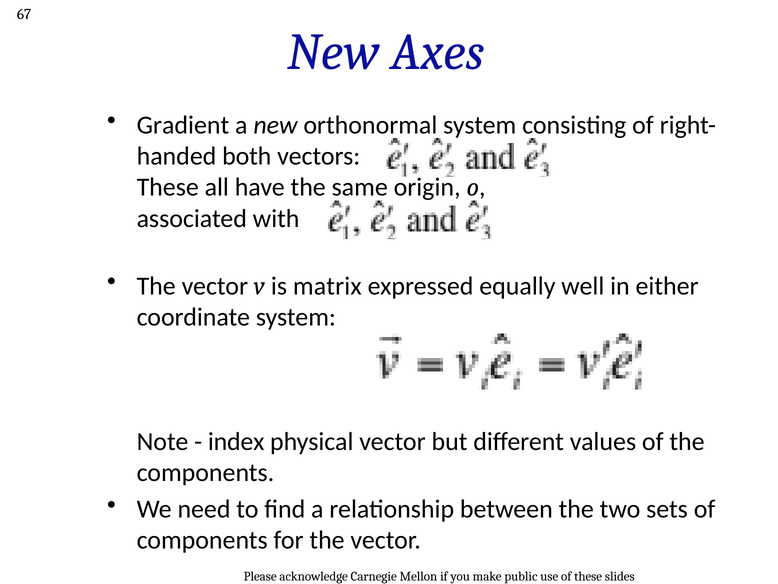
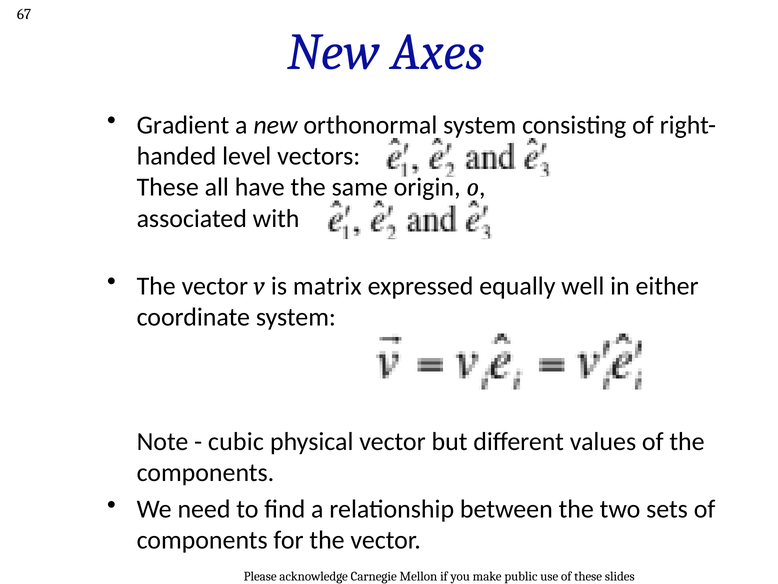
both: both -> level (247, 156)
index: index -> cubic (236, 441)
